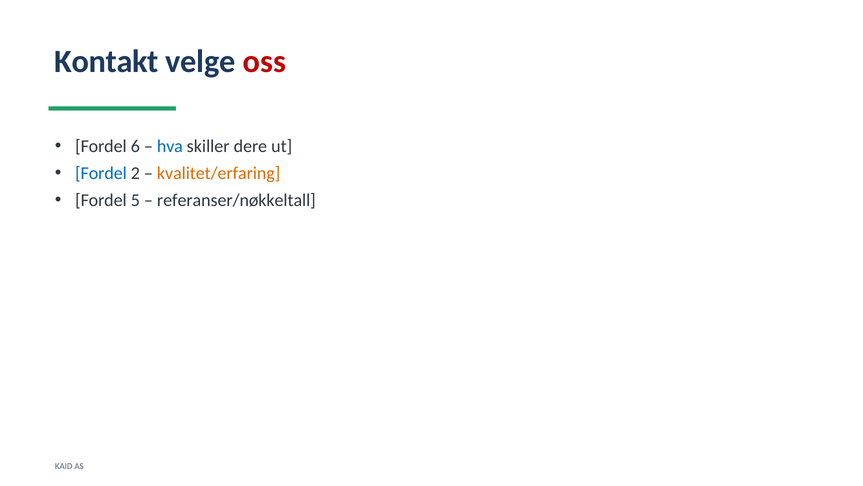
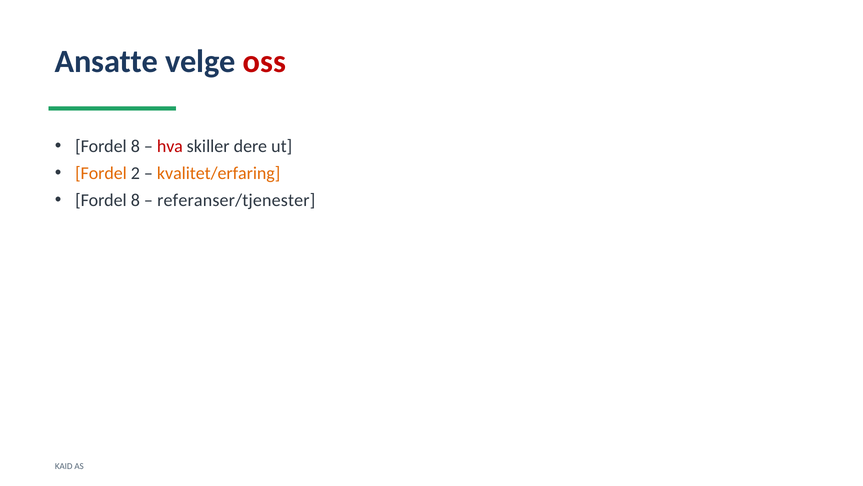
Kontakt: Kontakt -> Ansatte (106, 62)
6: 6 -> 8 (135, 146)
hva colour: blue -> red (170, 146)
Fordel colour: blue -> orange (101, 173)
5: 5 -> 8 (135, 200)
referanser/nøkkeltall: referanser/nøkkeltall -> referanser/tjenester (236, 200)
